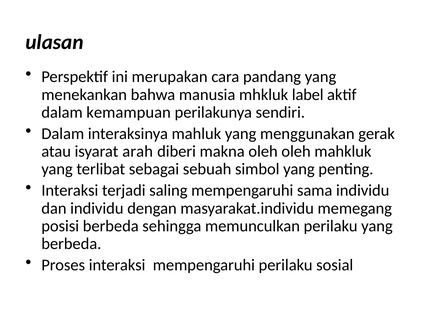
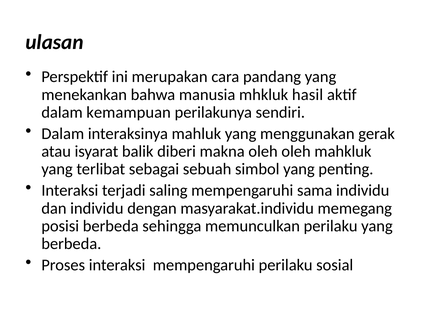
label: label -> hasil (308, 95)
arah: arah -> balik (138, 151)
